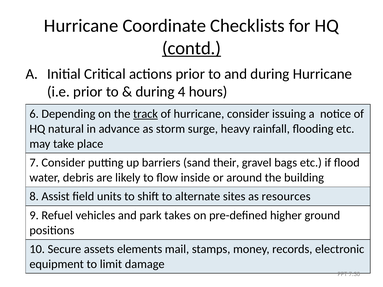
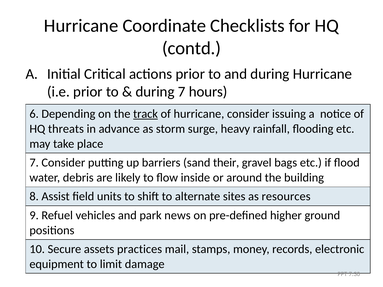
contd underline: present -> none (191, 48)
during 4: 4 -> 7 (182, 92)
natural: natural -> threats (66, 129)
takes: takes -> news (178, 215)
elements: elements -> practices (140, 249)
